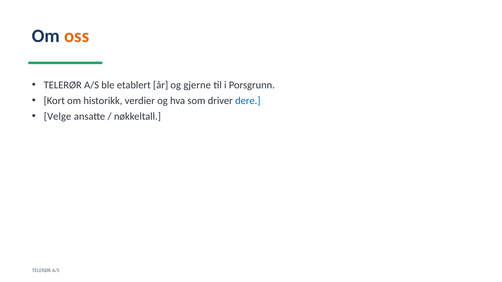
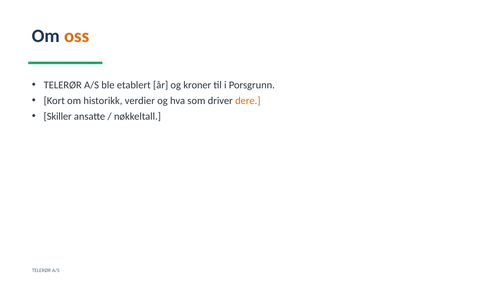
gjerne: gjerne -> kroner (197, 85)
dere colour: blue -> orange (248, 101)
Velge: Velge -> Skiller (58, 116)
